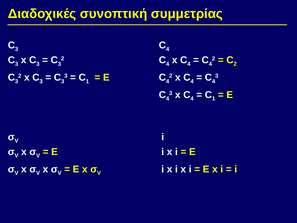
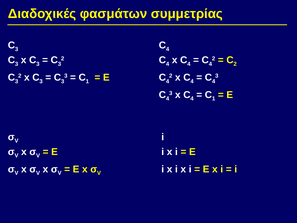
συνοπτική: συνοπτική -> φασμάτων (114, 14)
